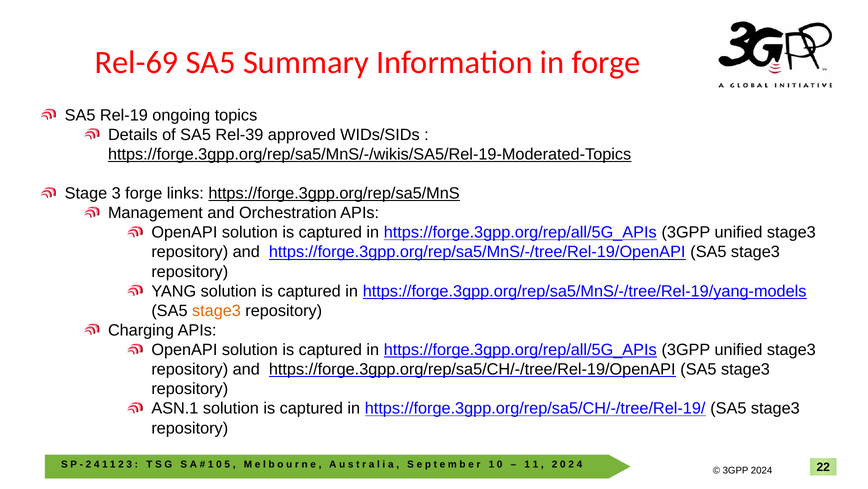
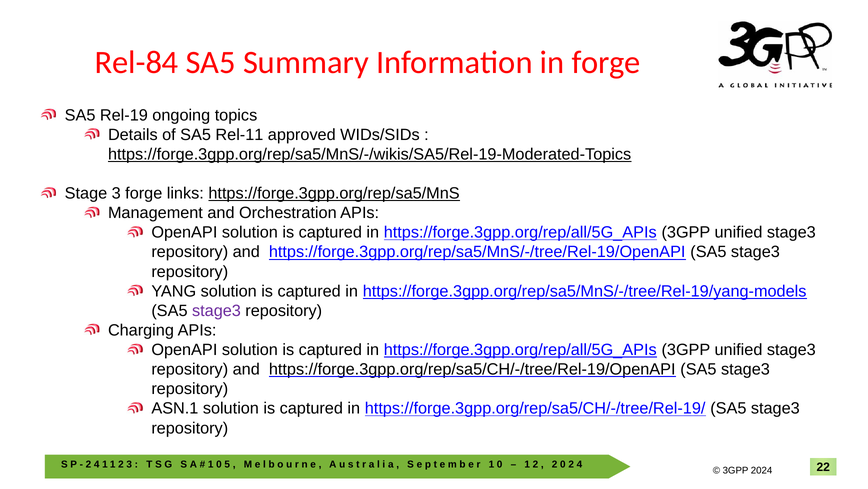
Rel-69: Rel-69 -> Rel-84 (137, 63)
Rel-39: Rel-39 -> Rel-11 (239, 135)
stage3 colour: orange -> purple (216, 310)
1: 1 -> 2 (535, 464)
